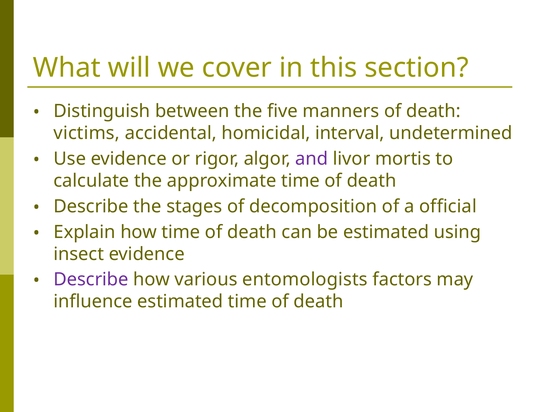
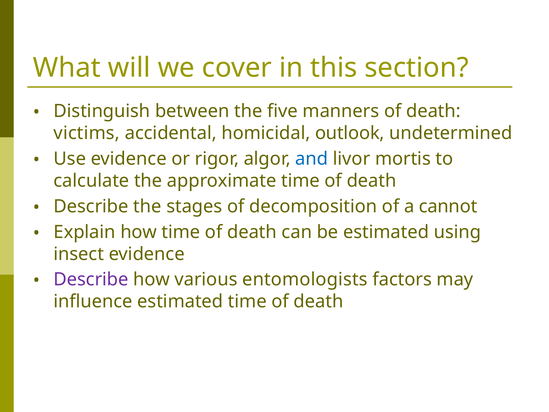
interval: interval -> outlook (350, 133)
and colour: purple -> blue (312, 159)
official: official -> cannot (448, 206)
